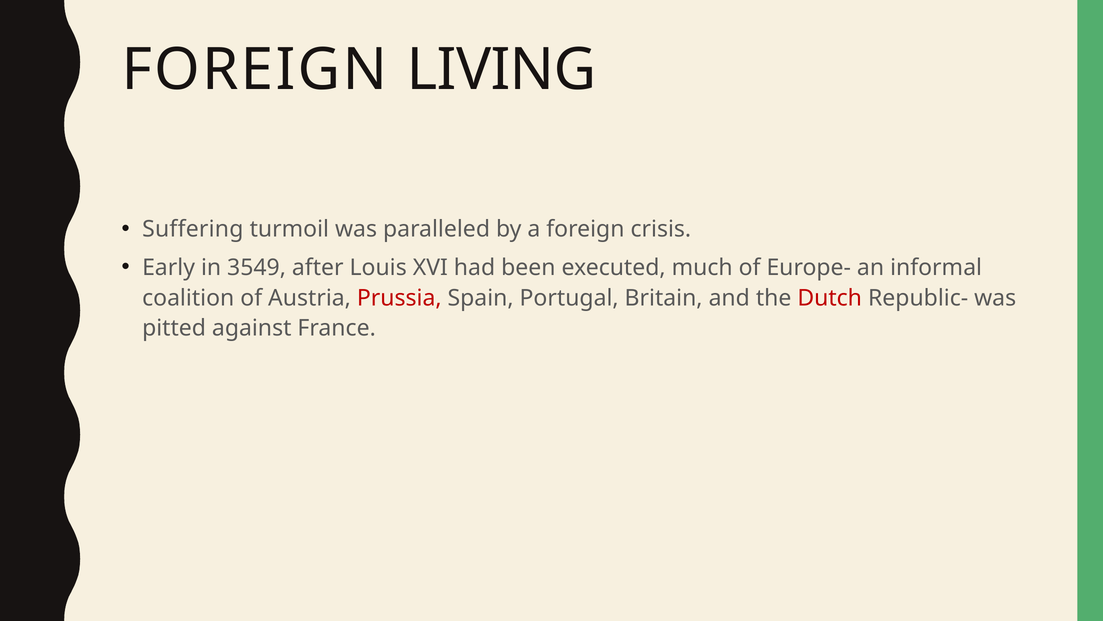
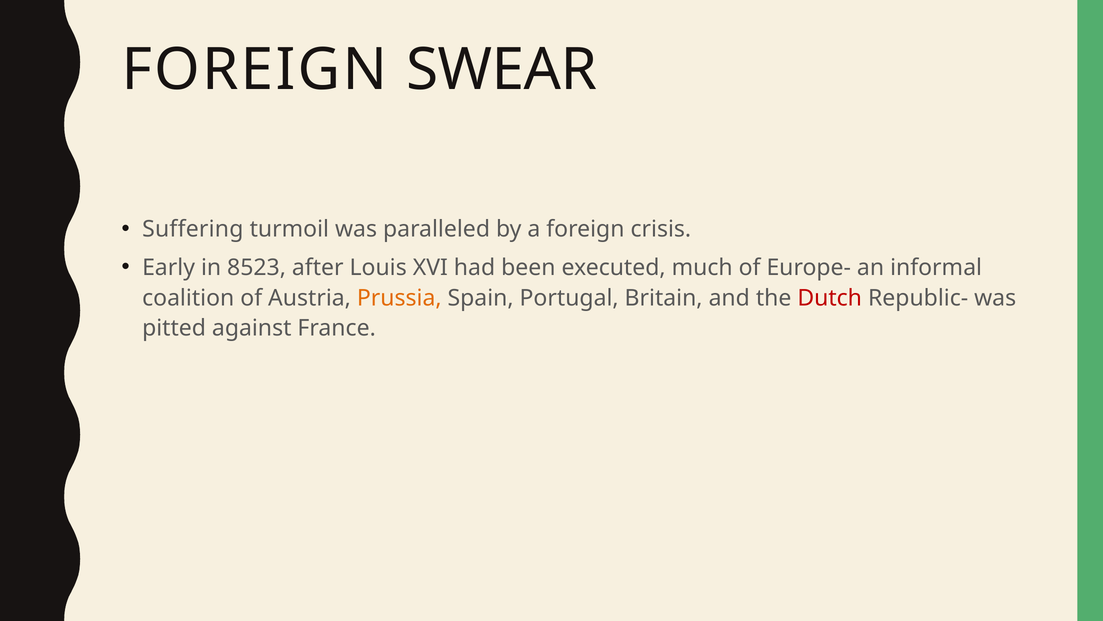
LIVING: LIVING -> SWEAR (502, 70)
3549: 3549 -> 8523 (257, 267)
Prussia colour: red -> orange (399, 298)
